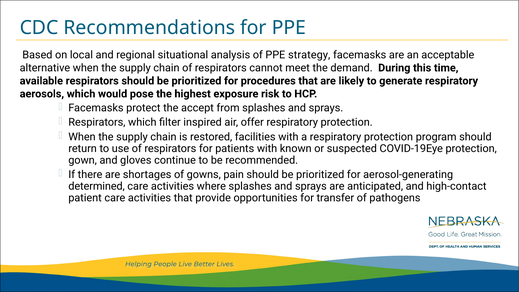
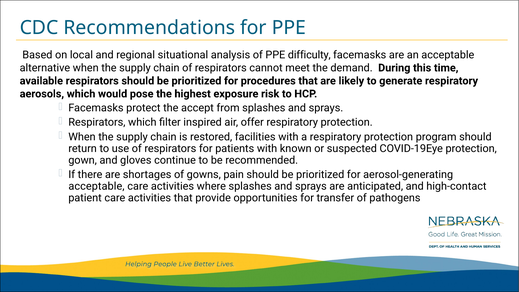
strategy: strategy -> difficulty (309, 55)
determined: determined -> acceptable (96, 186)
